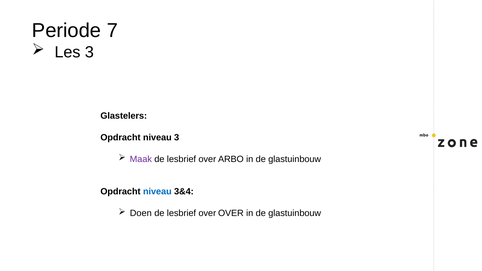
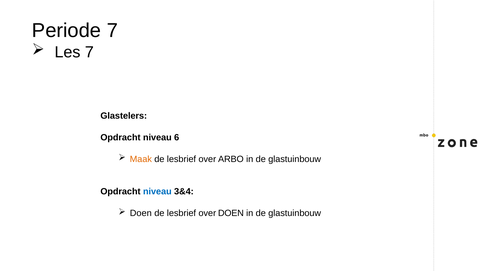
Les 3: 3 -> 7 (89, 52)
niveau 3: 3 -> 6 (177, 138)
Maak colour: purple -> orange (141, 159)
over OVER: OVER -> DOEN (231, 213)
